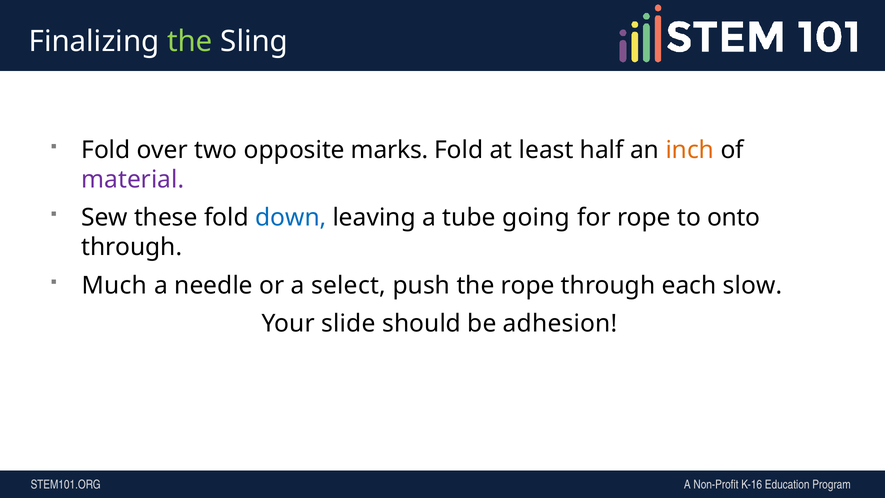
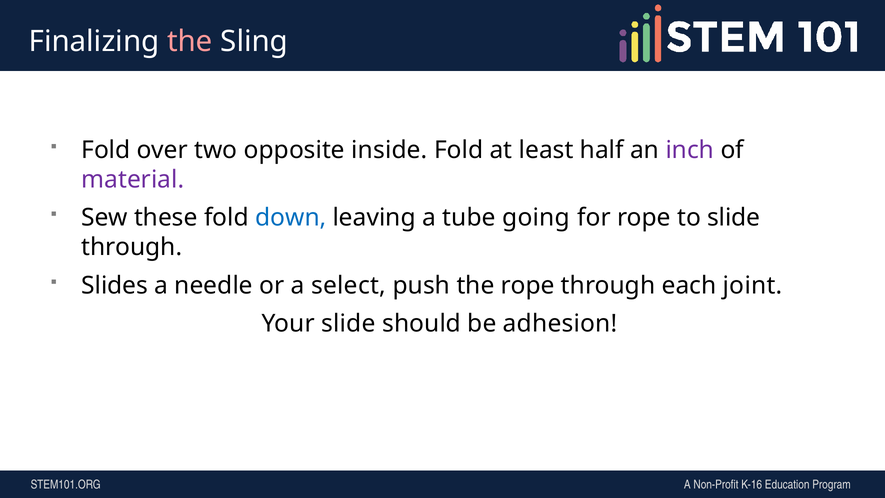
the colour: light green -> pink (190, 41)
marks: marks -> inside (389, 150)
inch colour: orange -> purple (690, 150)
to onto: onto -> slide (734, 218)
Much: Much -> Slides (115, 285)
slow: slow -> joint (753, 285)
